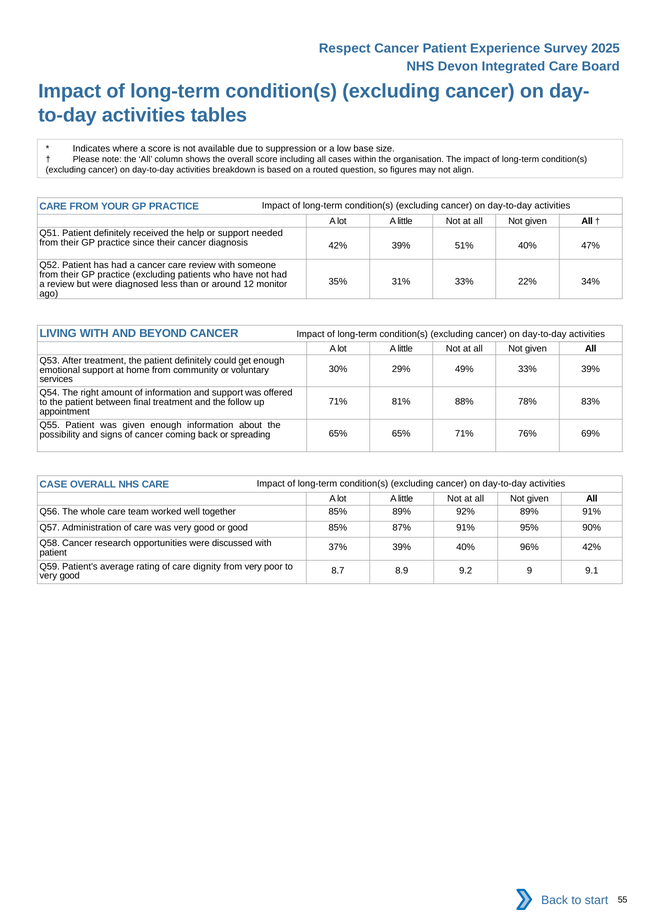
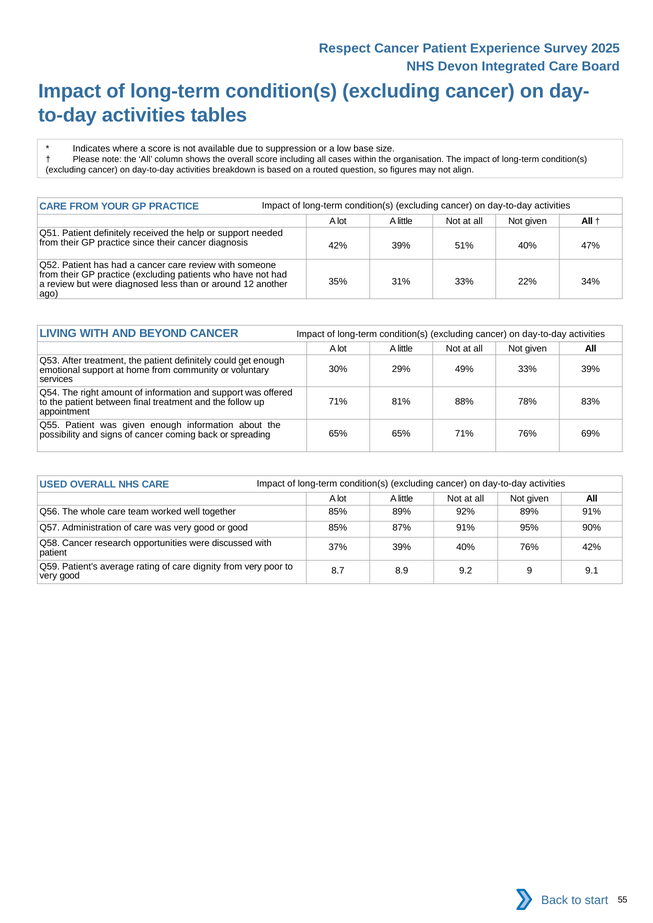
monitor: monitor -> another (272, 285)
CASE: CASE -> USED (53, 485)
40% 96%: 96% -> 76% (529, 548)
